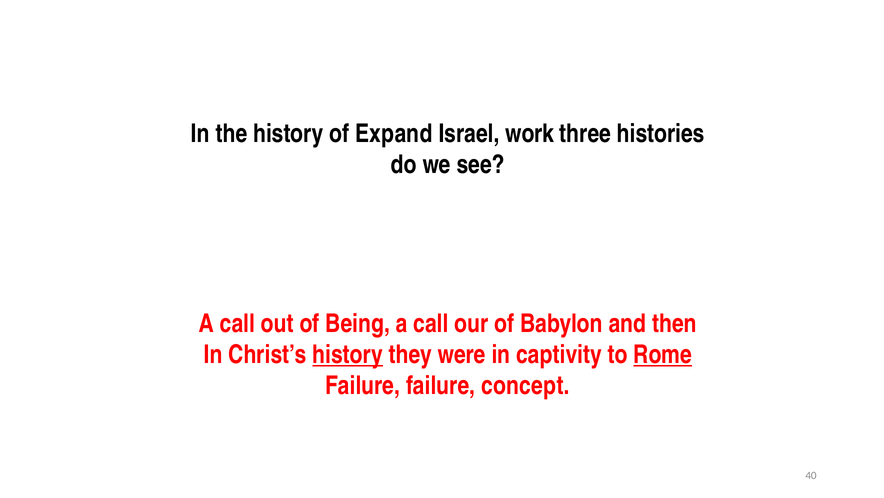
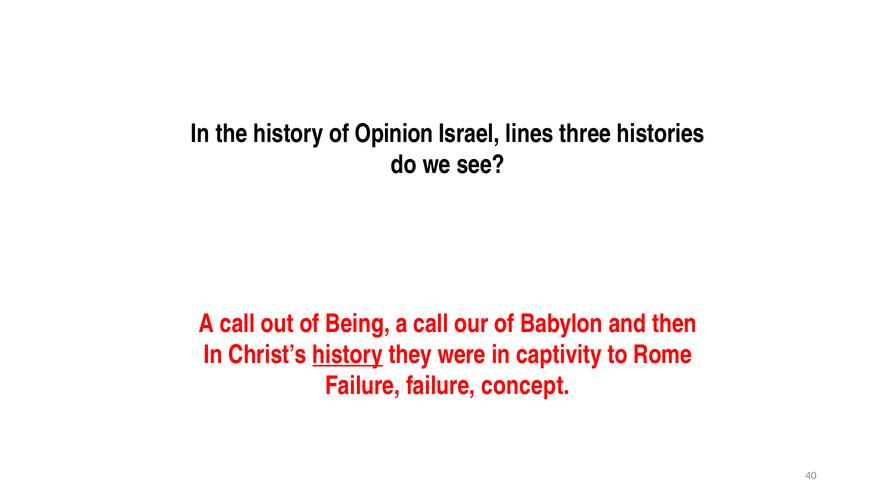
Expand: Expand -> Opinion (394, 134)
work: work -> lines (529, 134)
Rome underline: present -> none (663, 354)
